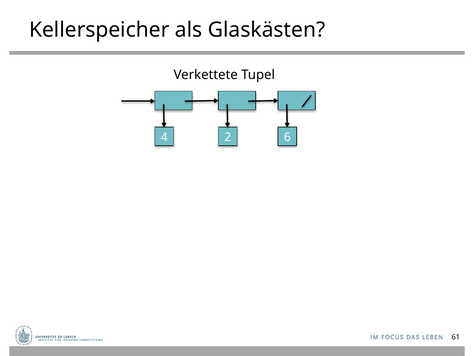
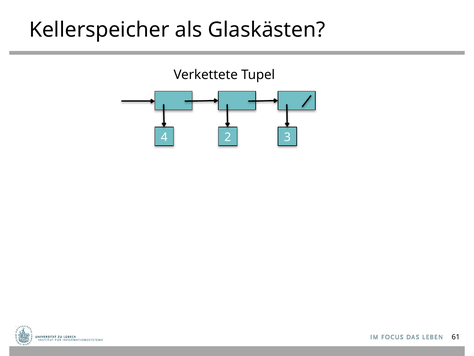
6: 6 -> 3 (287, 137)
